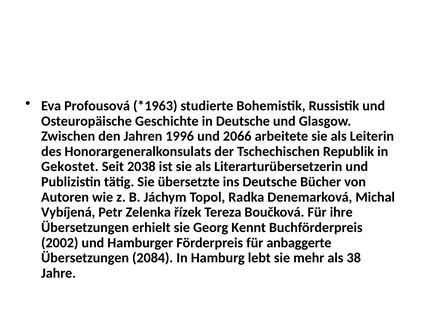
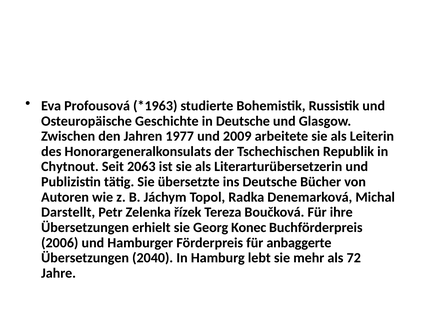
1996: 1996 -> 1977 (180, 136)
2066: 2066 -> 2009 (237, 136)
Gekostet: Gekostet -> Chytnout (70, 166)
2038: 2038 -> 2063 (141, 166)
Vybíjená: Vybíjená -> Darstellt (68, 212)
Kennt: Kennt -> Konec (249, 227)
2002: 2002 -> 2006 (60, 242)
2084: 2084 -> 2040 (153, 257)
38: 38 -> 72 (354, 257)
